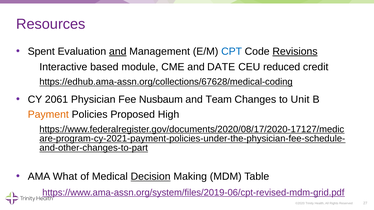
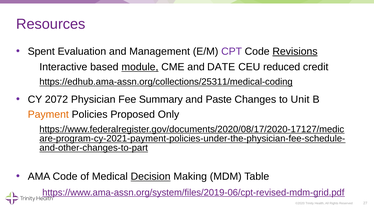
and underline: present -> none (118, 52)
CPT colour: blue -> purple (232, 52)
module underline: none -> present (140, 67)
https://edhub.ama-assn.org/collections/67628/medical-coding: https://edhub.ama-assn.org/collections/67628/medical-coding -> https://edhub.ama-assn.org/collections/25311/medical-coding (166, 82)
2061: 2061 -> 2072 (56, 100)
Nusbaum: Nusbaum -> Summary (161, 100)
Team: Team -> Paste (219, 100)
High: High -> Only (169, 115)
AMA What: What -> Code (65, 177)
